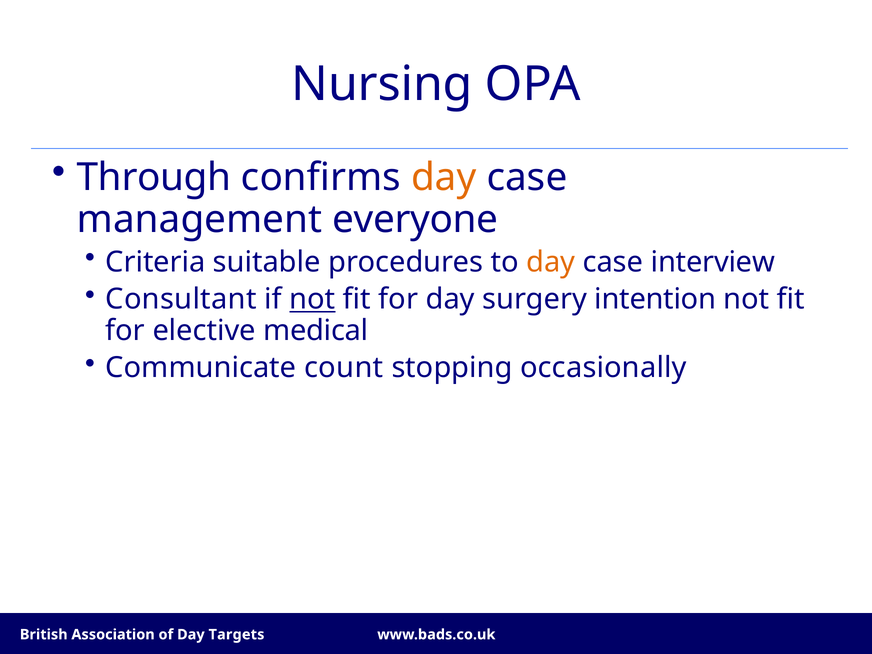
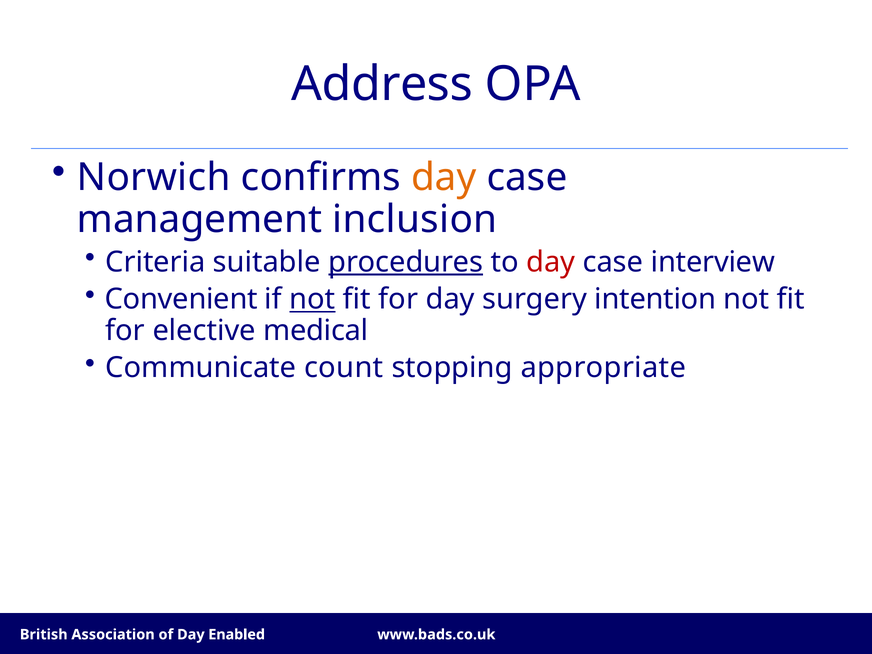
Nursing: Nursing -> Address (382, 84)
Through: Through -> Norwich (154, 178)
everyone: everyone -> inclusion (415, 220)
procedures underline: none -> present (406, 262)
day colour: orange -> red (551, 262)
Consultant: Consultant -> Convenient (181, 299)
occasionally: occasionally -> appropriate (603, 368)
Targets: Targets -> Enabled (237, 635)
